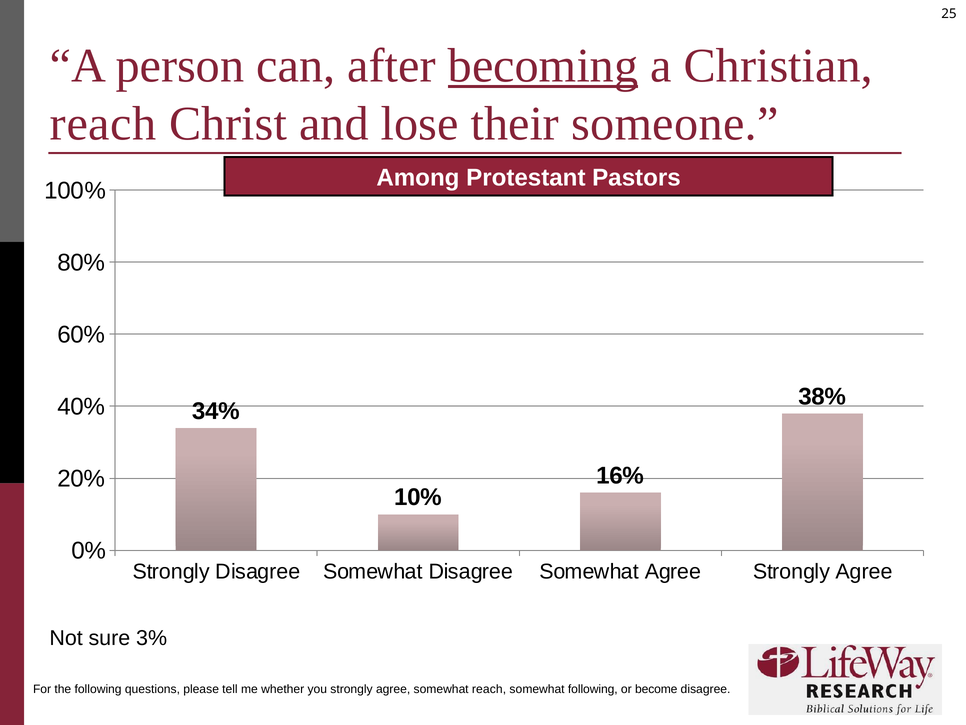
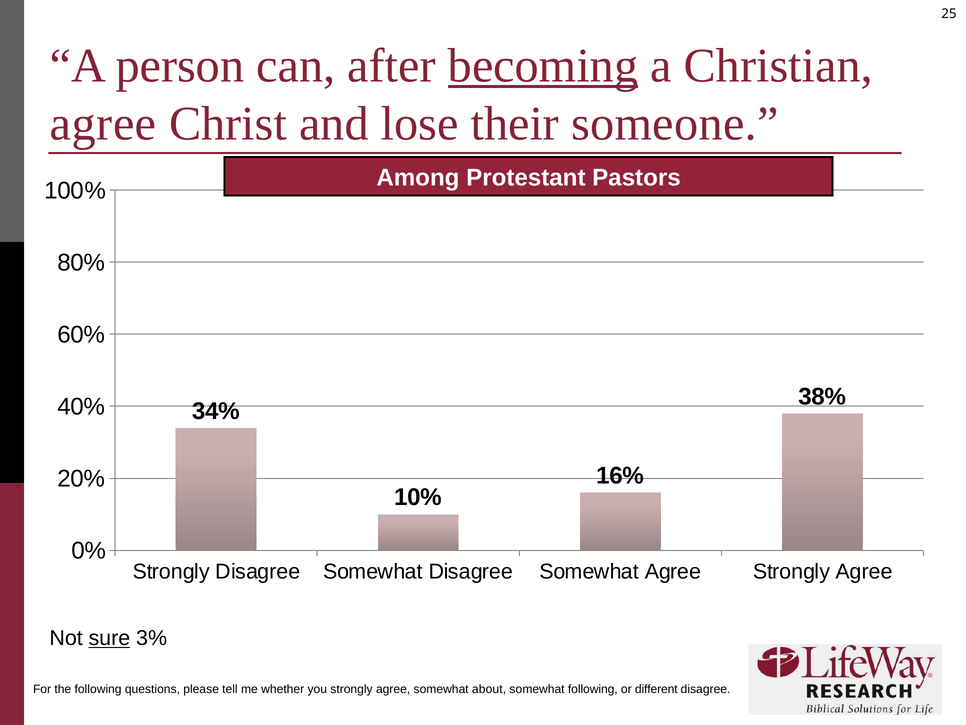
reach: reach -> agree (103, 124)
sure underline: none -> present (109, 638)
somewhat reach: reach -> about (489, 689)
become: become -> different (656, 689)
